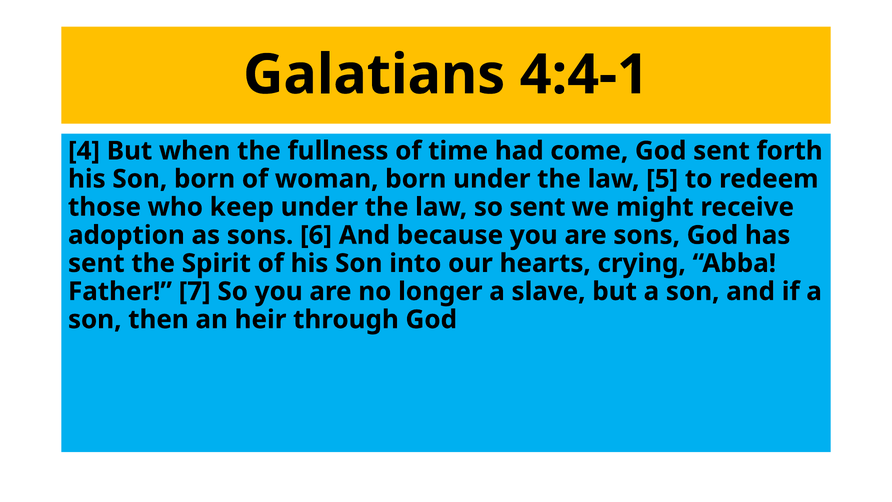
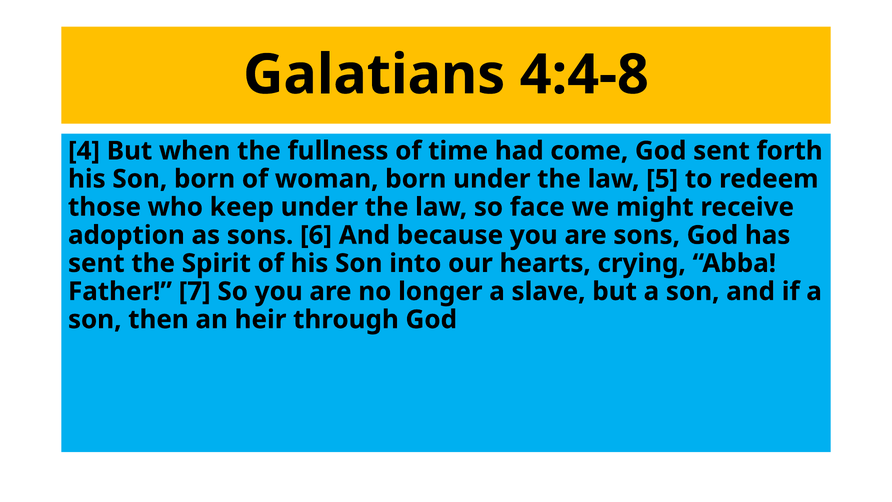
4:4-1: 4:4-1 -> 4:4-8 (584, 75)
so sent: sent -> face (537, 207)
